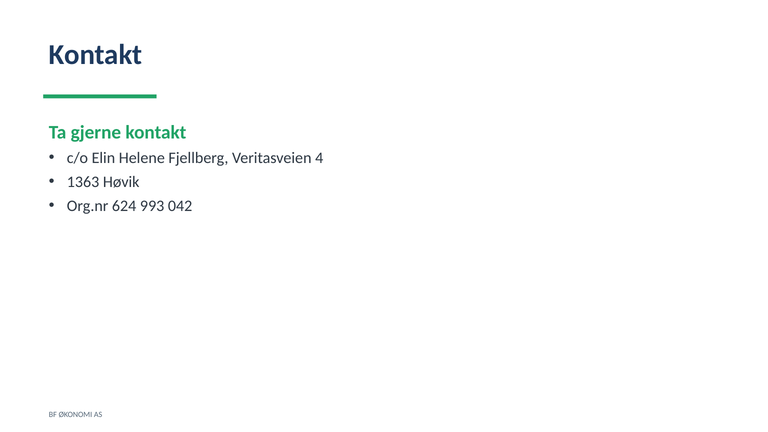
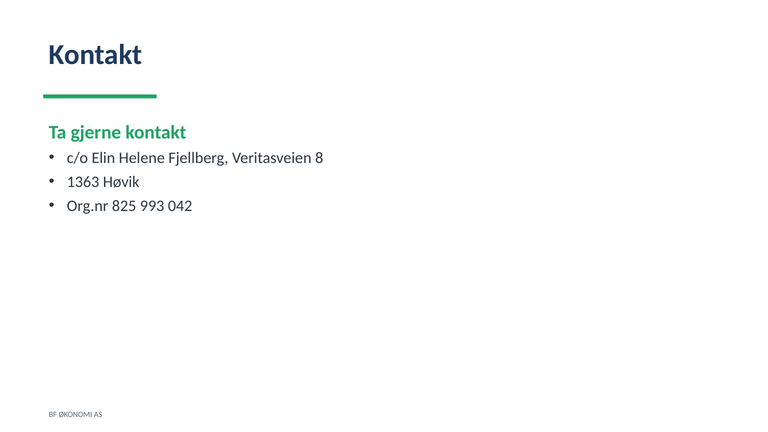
4: 4 -> 8 (319, 158)
624: 624 -> 825 (124, 206)
